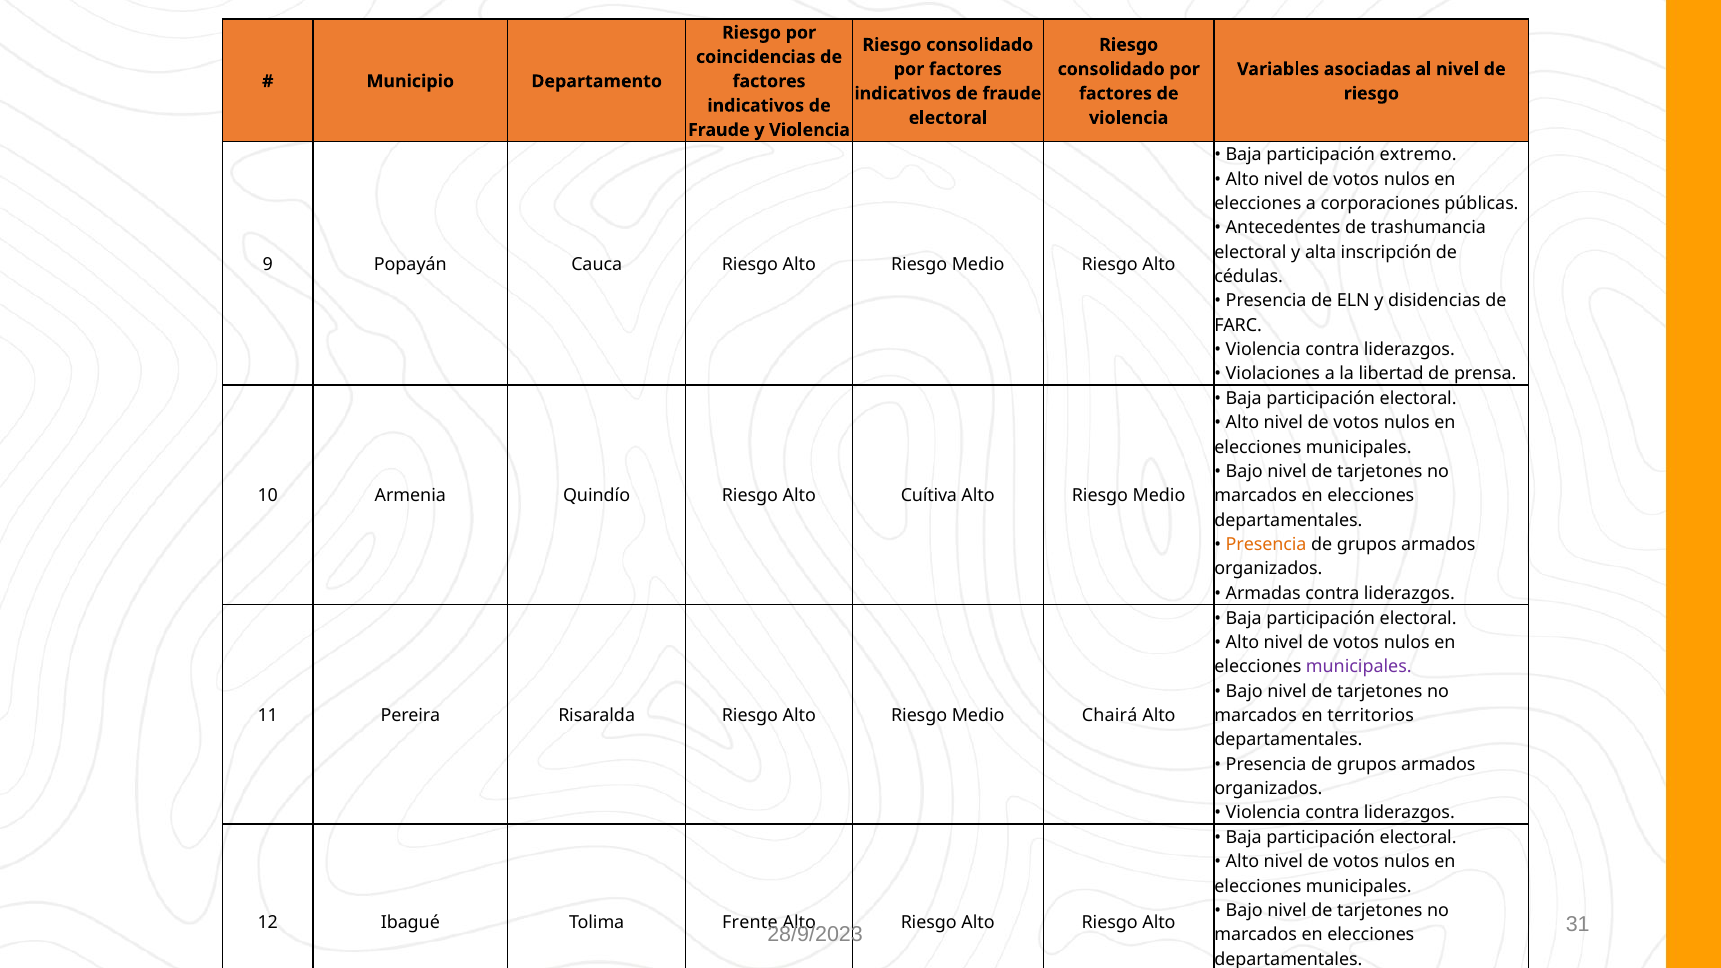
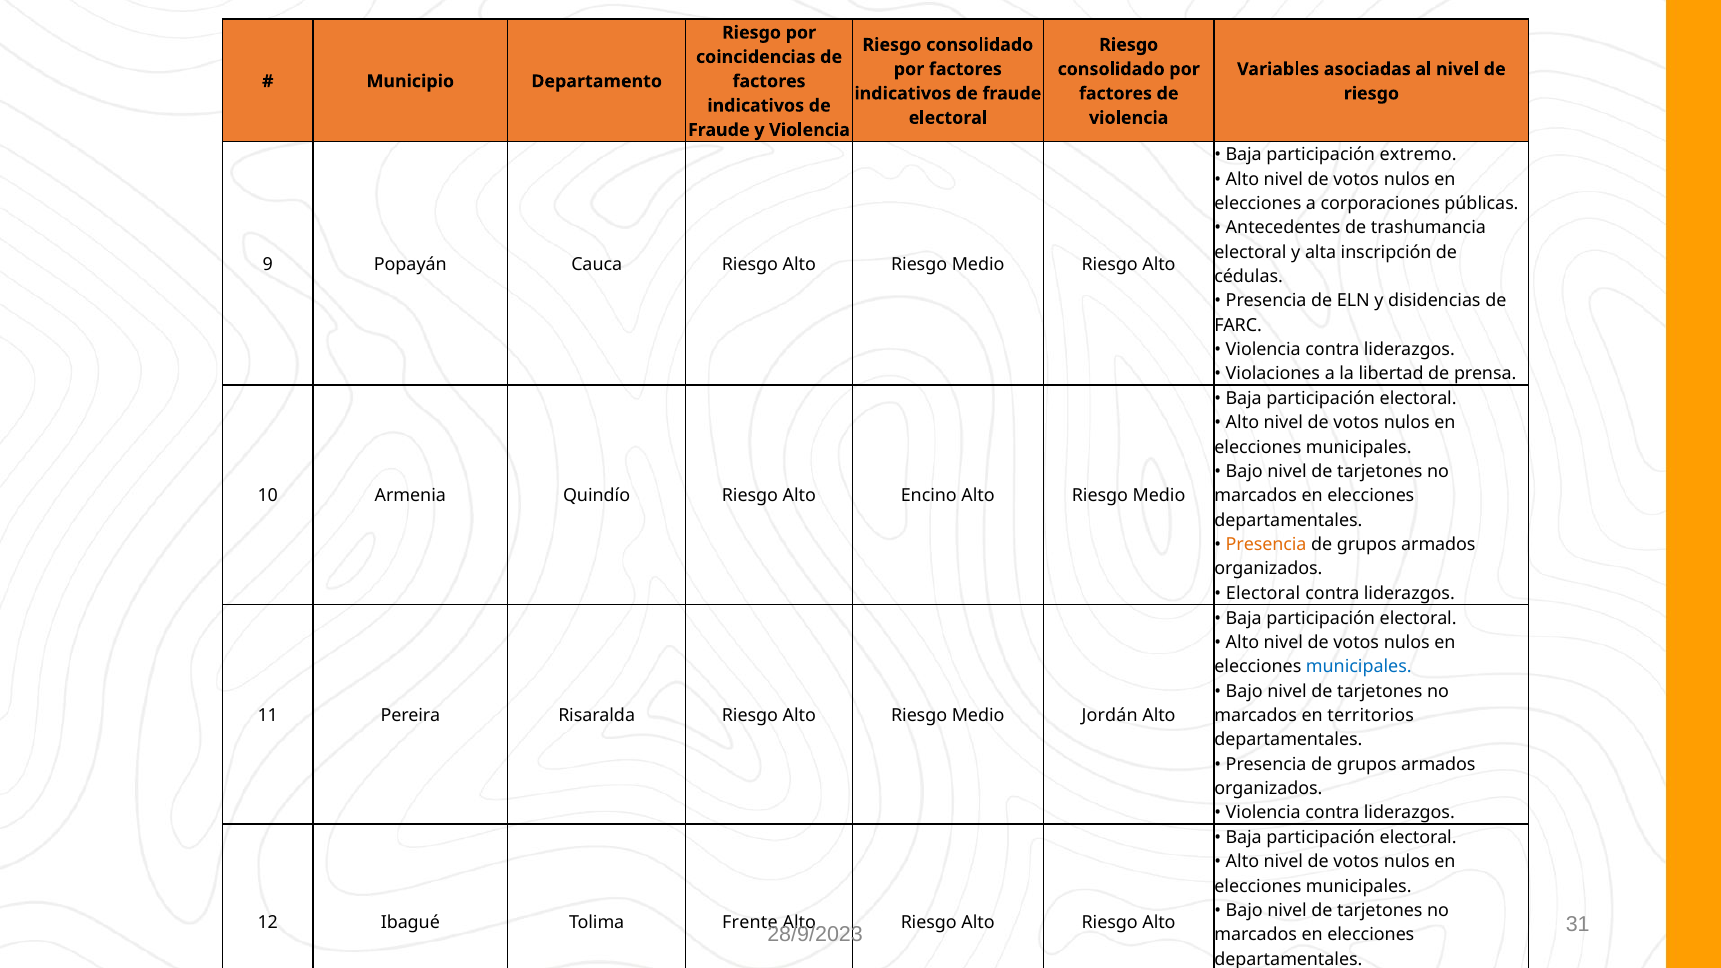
Cuítiva: Cuítiva -> Encino (929, 496)
Armadas: Armadas -> Electoral (1263, 593)
municipales colour: purple -> blue (1359, 667)
Chairá: Chairá -> Jordán (1110, 716)
